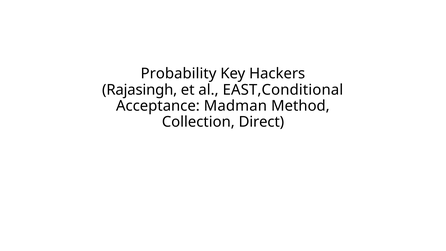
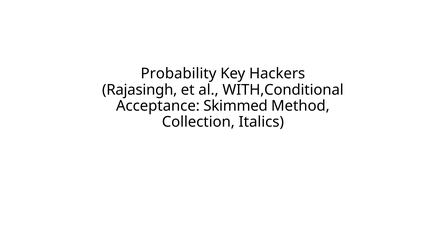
EAST,Conditional: EAST,Conditional -> WITH,Conditional (283, 90)
Madman: Madman -> Skimmed (236, 106)
Direct: Direct -> Italics (261, 122)
